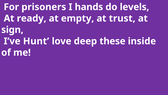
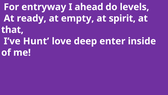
prisoners: prisoners -> entryway (44, 7)
hands: hands -> ahead (89, 7)
trust: trust -> spirit (122, 18)
sign: sign -> that (12, 30)
these: these -> enter (112, 41)
